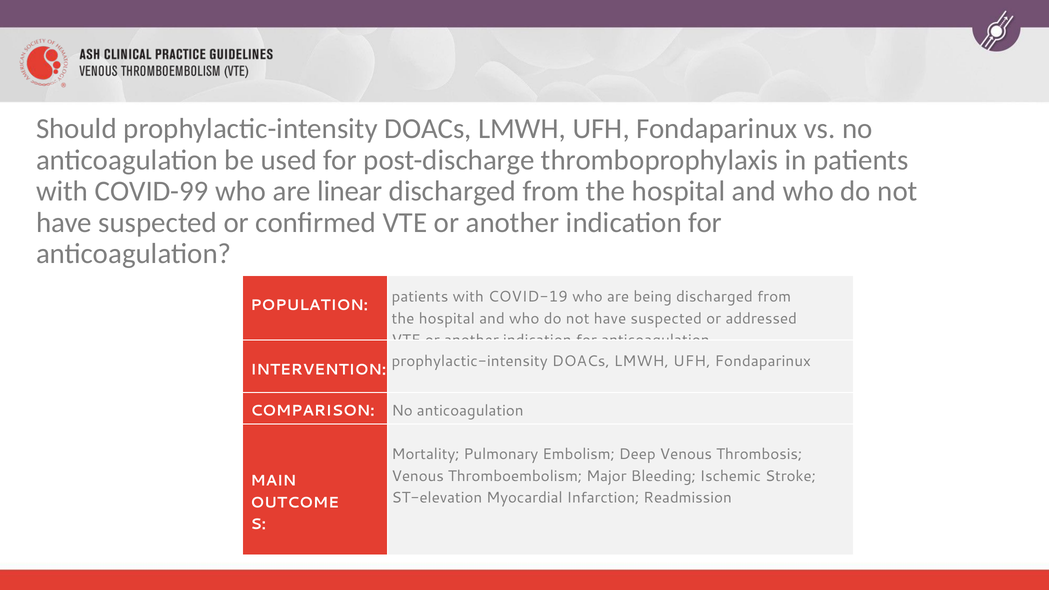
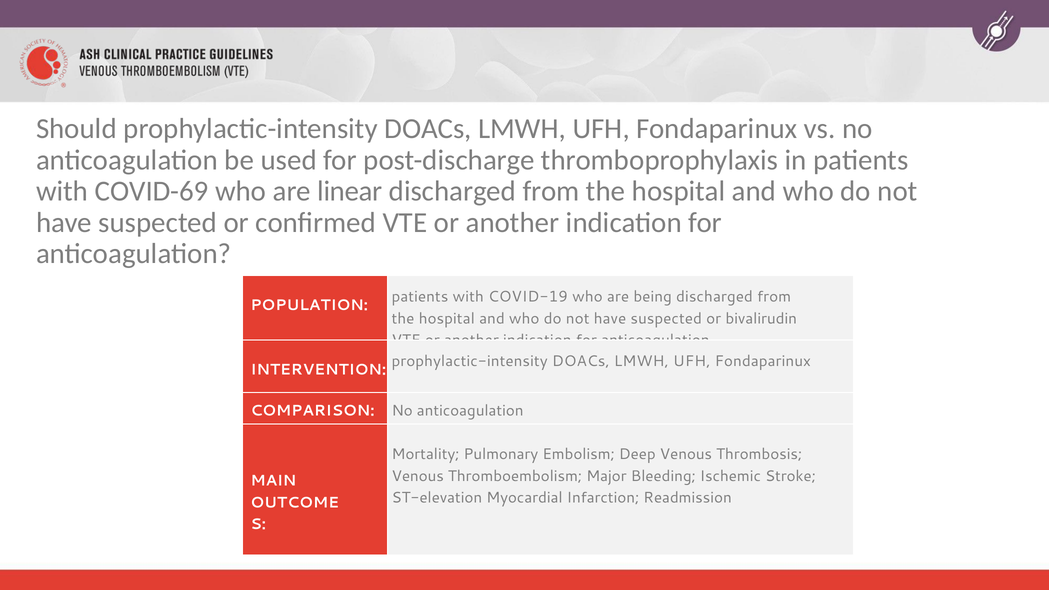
COVID-99: COVID-99 -> COVID-69 (152, 191)
addressed: addressed -> bivalirudin (761, 319)
